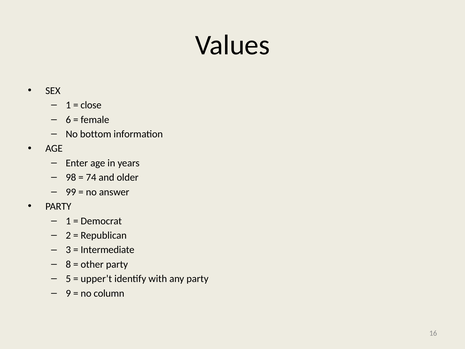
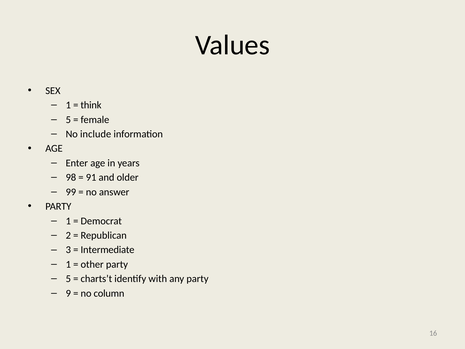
close: close -> think (91, 105)
6: 6 -> 5 (68, 120)
bottom: bottom -> include (96, 134)
74: 74 -> 91 (91, 177)
8: 8 -> 1 (68, 264)
upper’t: upper’t -> charts’t (96, 279)
